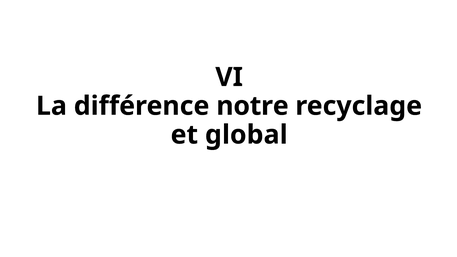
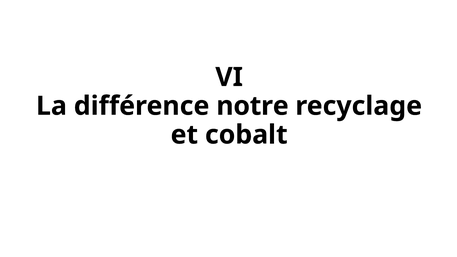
global: global -> cobalt (246, 135)
